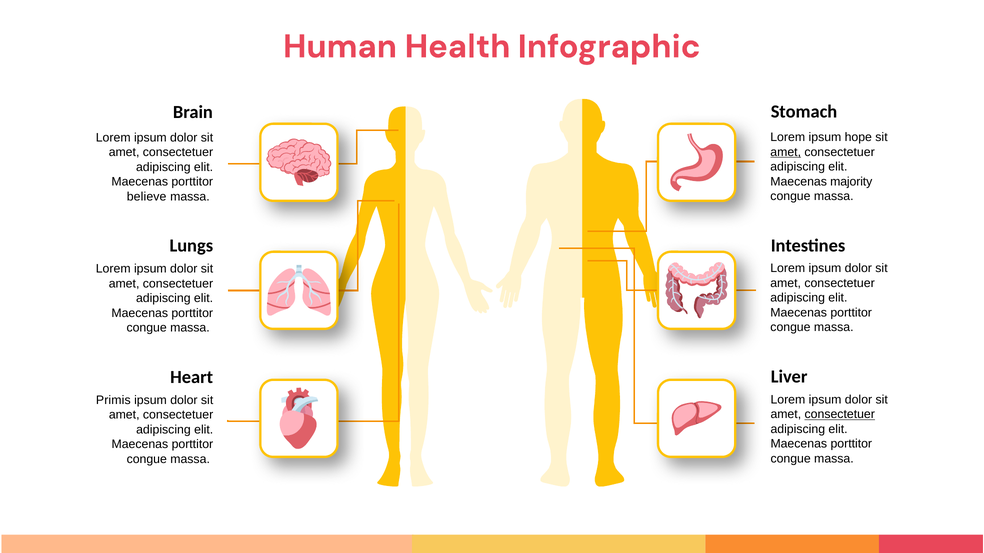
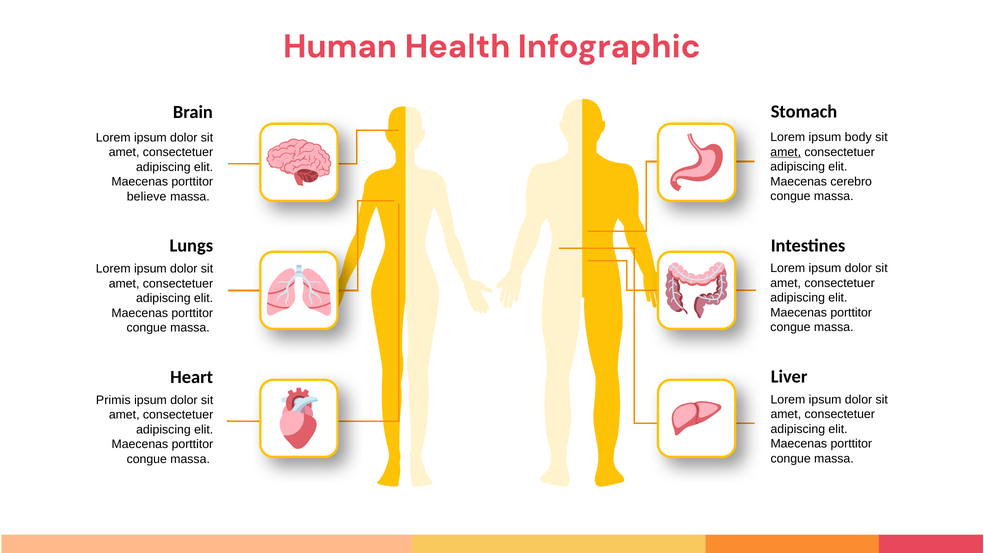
hope: hope -> body (858, 137)
majority: majority -> cerebro (851, 182)
consectetuer underline: present -> none (840, 415)
